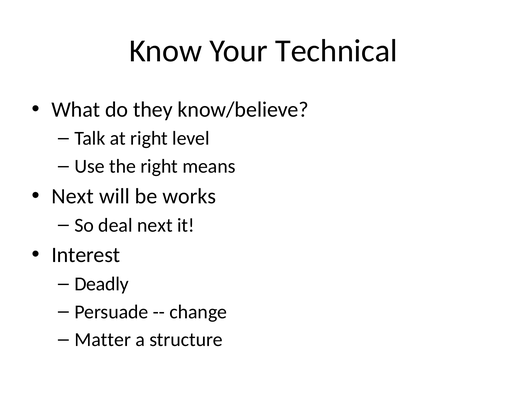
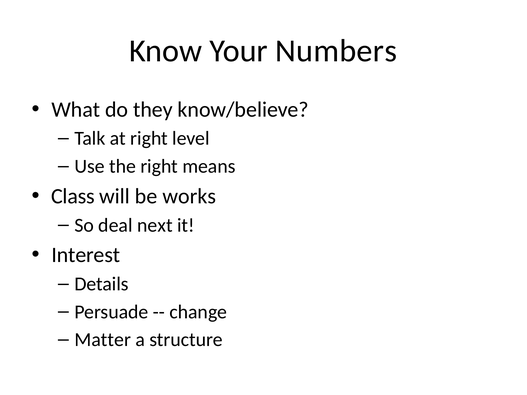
Technical: Technical -> Numbers (336, 51)
Next: Next -> Class (73, 196)
Deadly: Deadly -> Details (101, 284)
